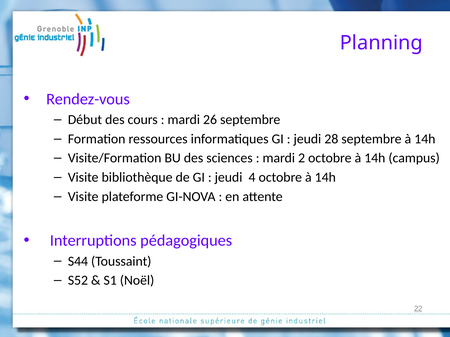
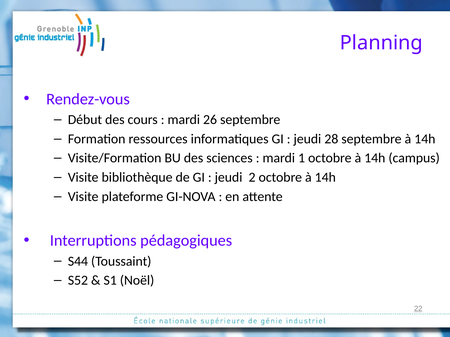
2: 2 -> 1 (302, 158)
4: 4 -> 2 (252, 178)
